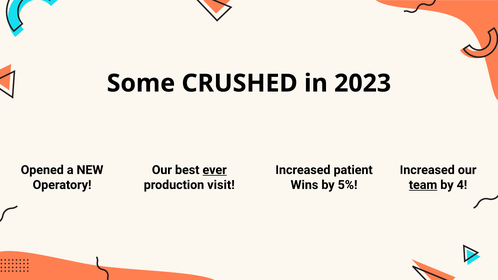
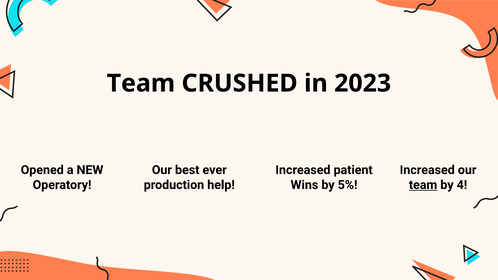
Some: Some -> Team (141, 83)
ever underline: present -> none (215, 170)
visit: visit -> help (221, 185)
